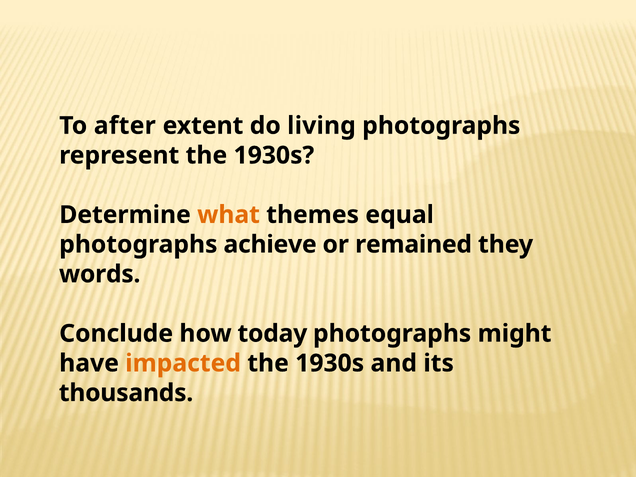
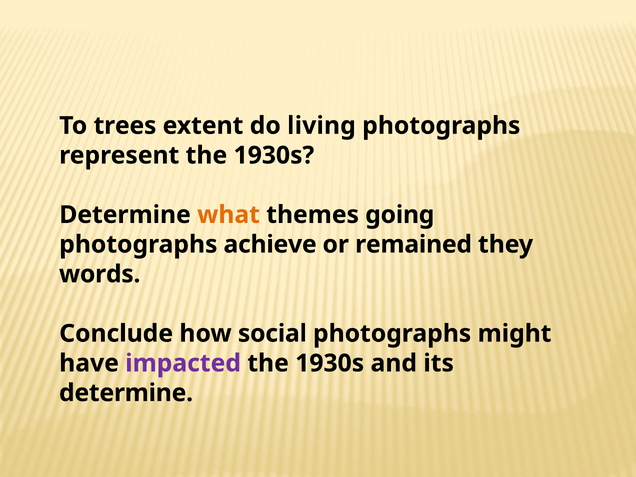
after: after -> trees (125, 126)
equal: equal -> going (400, 215)
today: today -> social (272, 334)
impacted colour: orange -> purple (183, 363)
thousands: thousands -> determine (126, 393)
